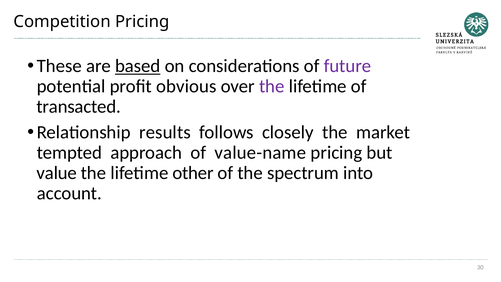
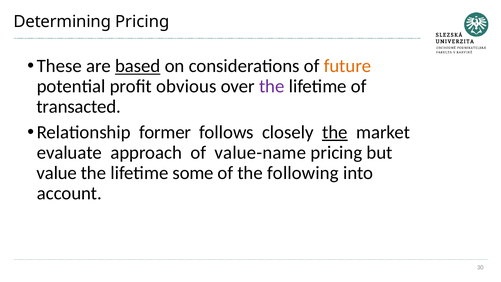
Competition: Competition -> Determining (62, 22)
future colour: purple -> orange (347, 66)
results: results -> former (165, 132)
the underline: none -> present (335, 132)
tempted: tempted -> evaluate (69, 152)
other: other -> some (193, 173)
spectrum: spectrum -> following (303, 173)
